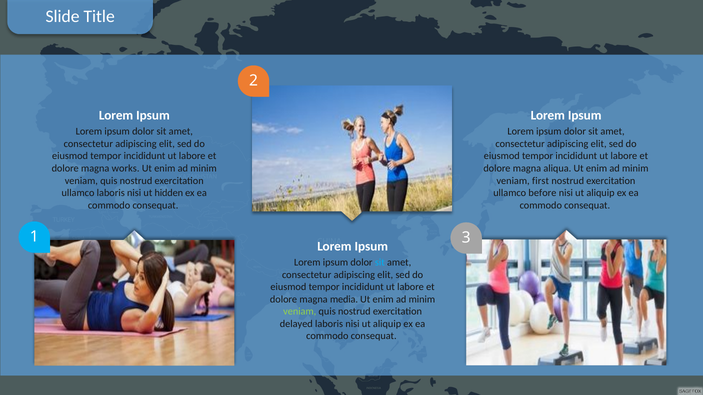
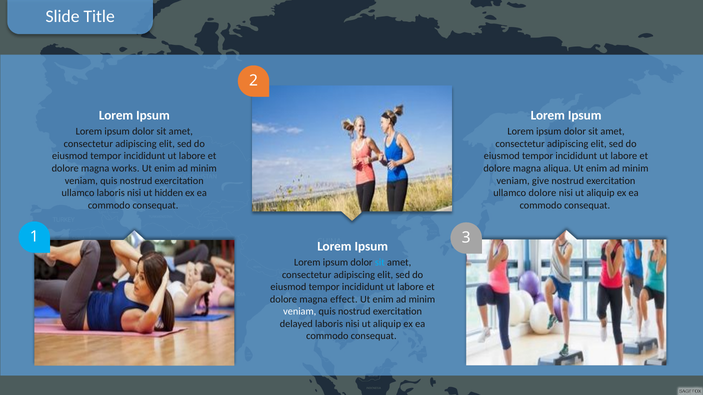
first: first -> give (541, 181)
ullamco before: before -> dolore (542, 193)
media: media -> effect (344, 300)
veniam colour: light green -> white (300, 312)
